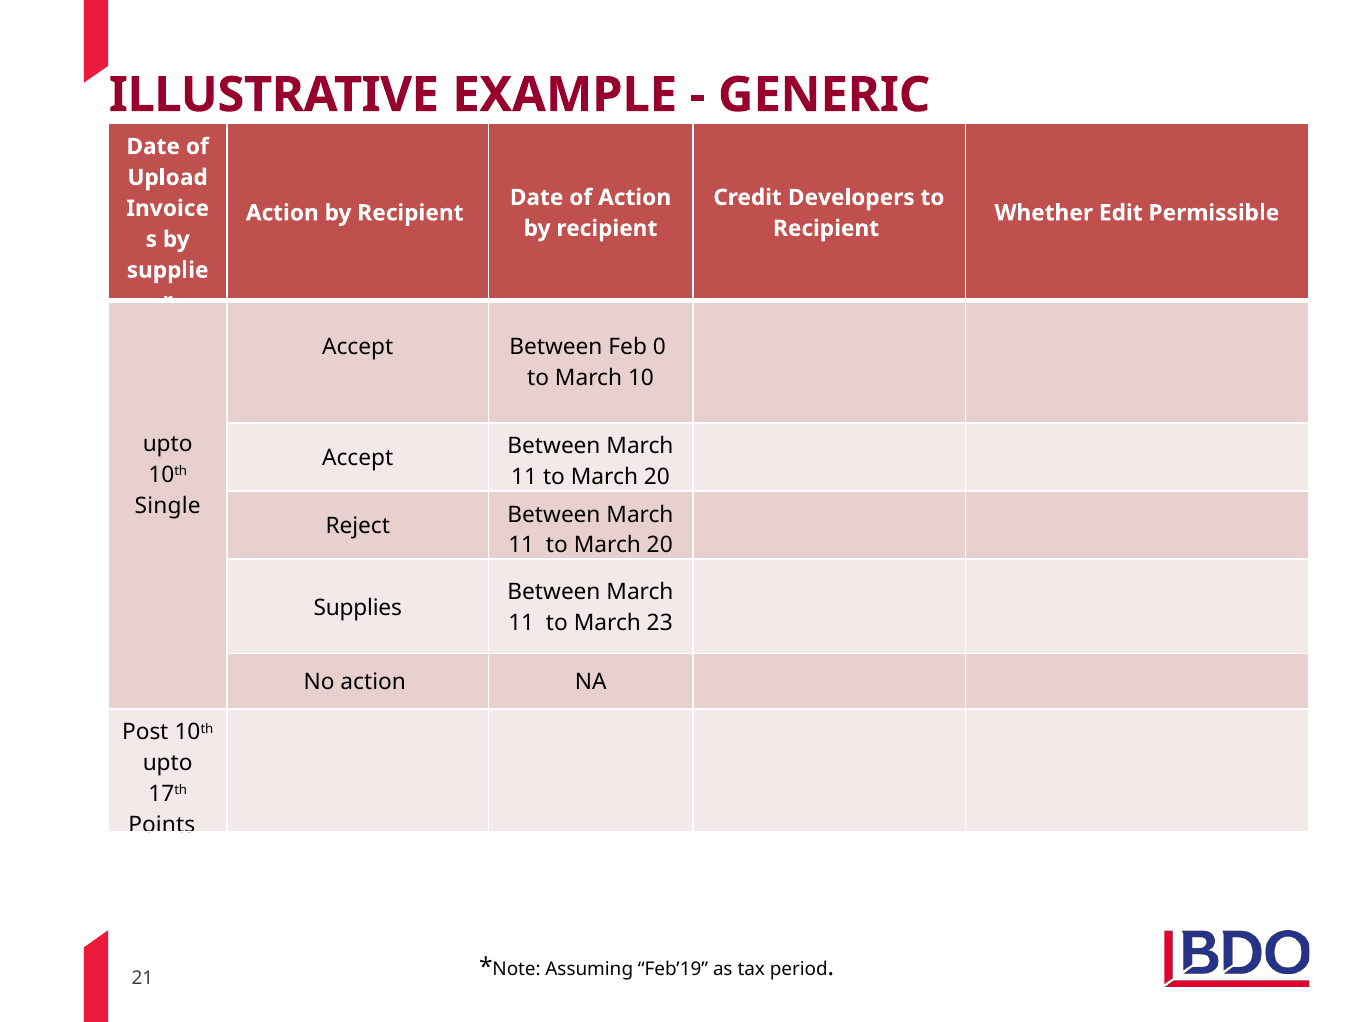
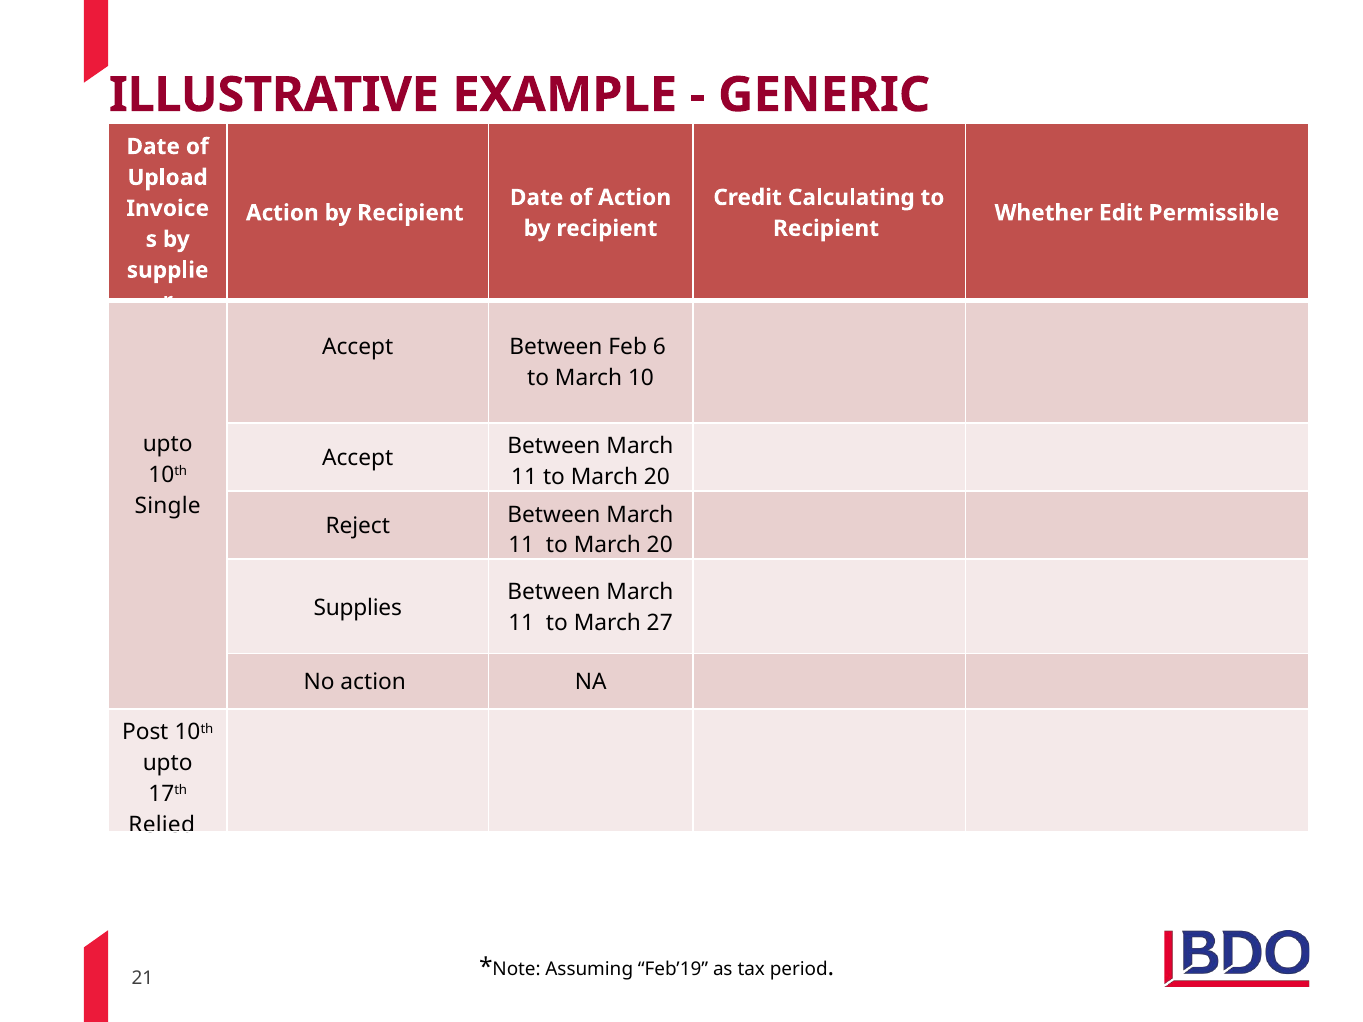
Developers: Developers -> Calculating (851, 198)
0: 0 -> 6 (659, 347)
23: 23 -> 27 (660, 623)
Points: Points -> Relied (162, 825)
